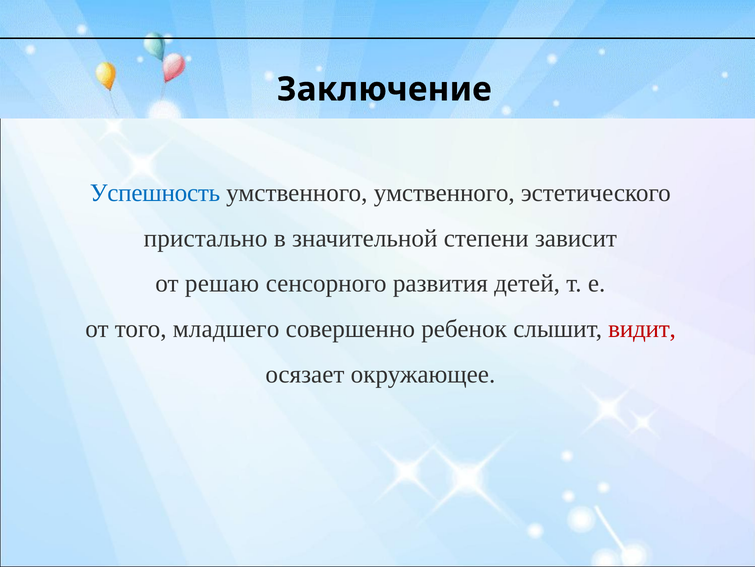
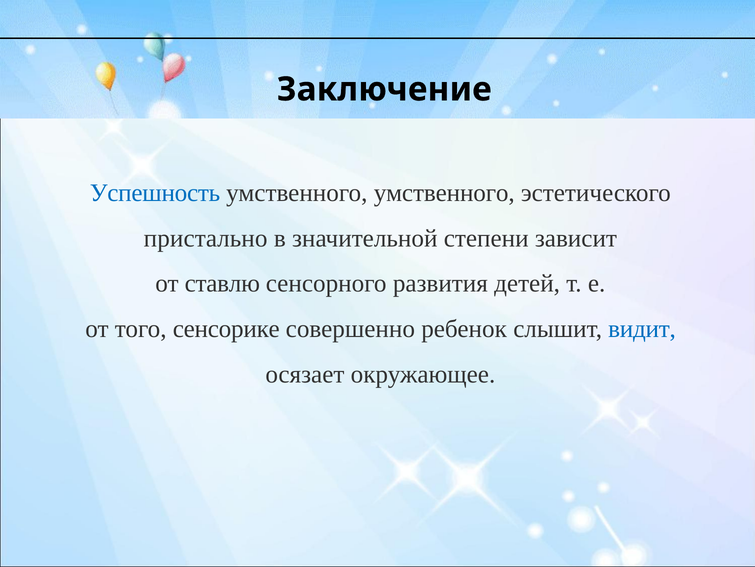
решаю: решаю -> ставлю (222, 283)
младшего: младшего -> сенсорике (226, 329)
видит colour: red -> blue (642, 329)
